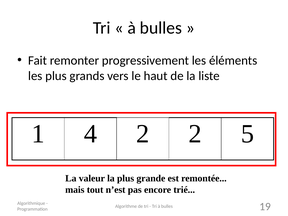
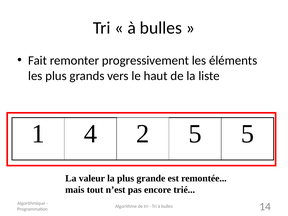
2 2: 2 -> 5 (195, 134)
19: 19 -> 14 (265, 207)
